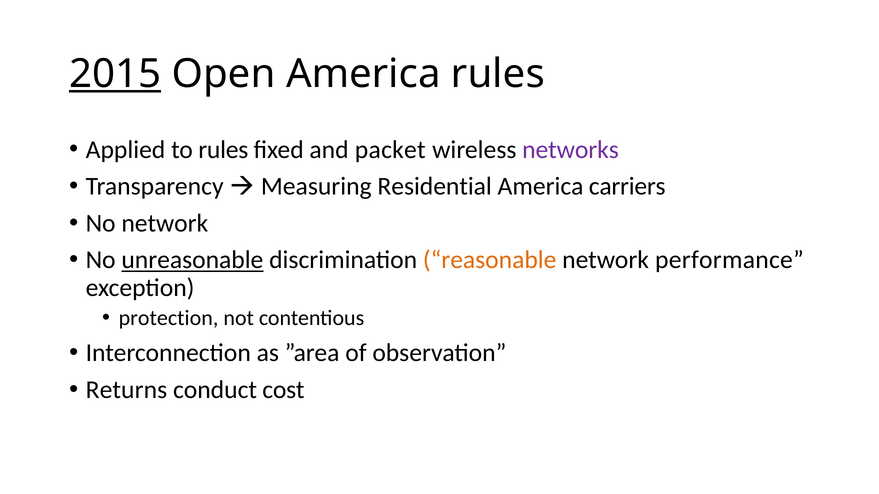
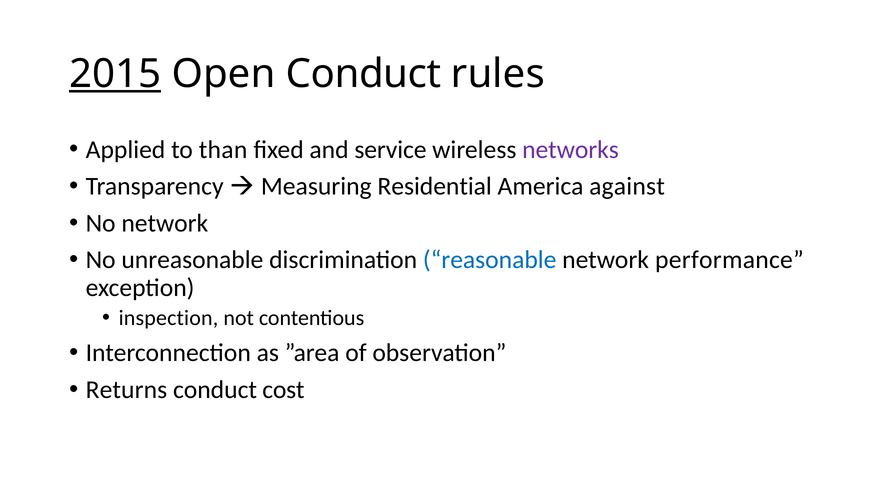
Open America: America -> Conduct (363, 74)
to rules: rules -> than (223, 150)
packet: packet -> service (390, 150)
carriers: carriers -> against (627, 187)
unreasonable underline: present -> none (192, 260)
reasonable colour: orange -> blue (490, 260)
protection: protection -> inspection (168, 318)
